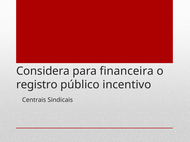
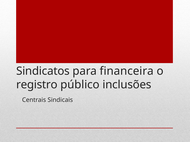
Considera: Considera -> Sindicatos (43, 71)
incentivo: incentivo -> inclusões (127, 85)
